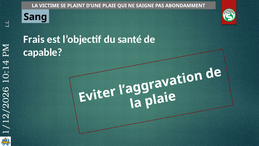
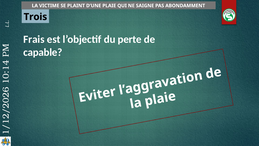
Sang: Sang -> Trois (35, 17)
santé: santé -> perte (130, 39)
